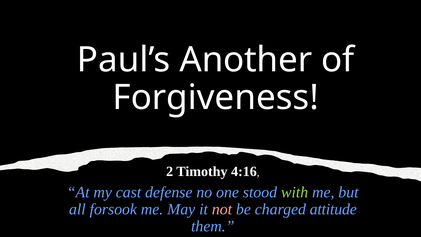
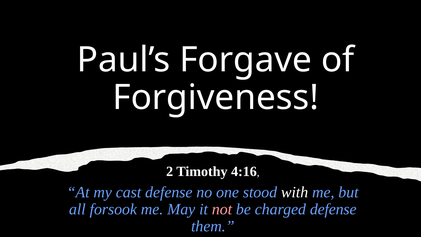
Another: Another -> Forgave (246, 60)
with colour: light green -> white (295, 192)
charged attitude: attitude -> defense (333, 209)
